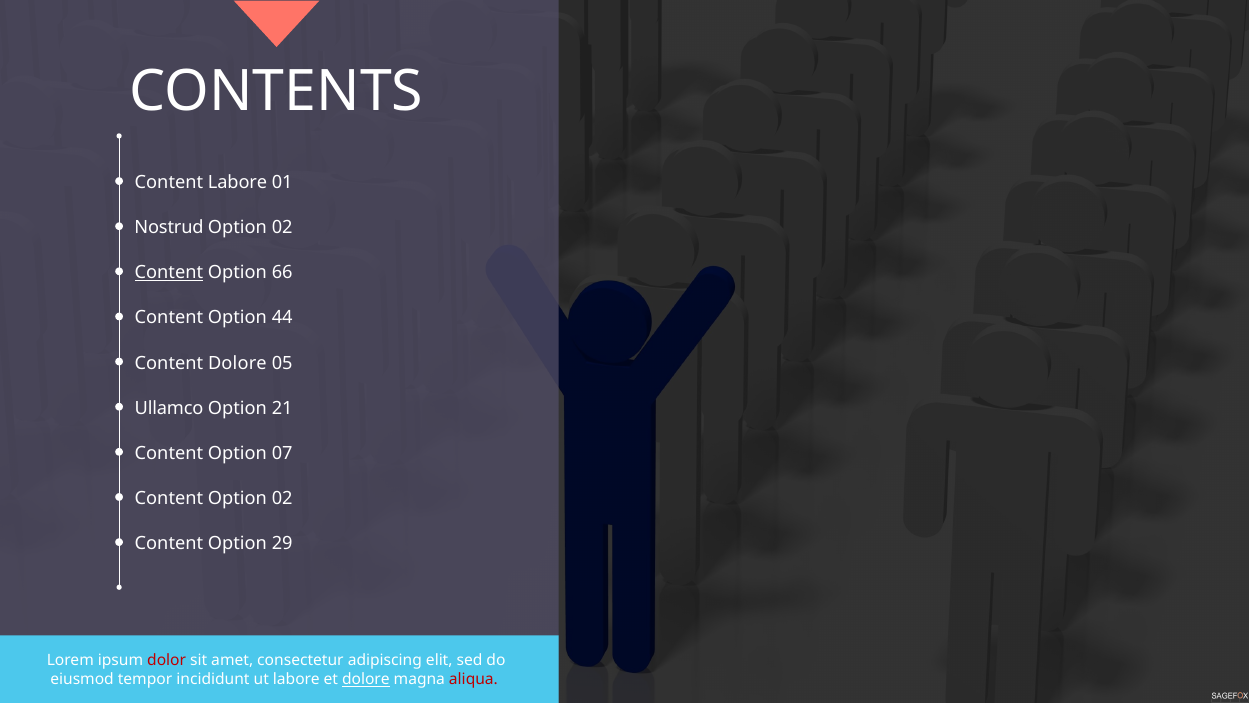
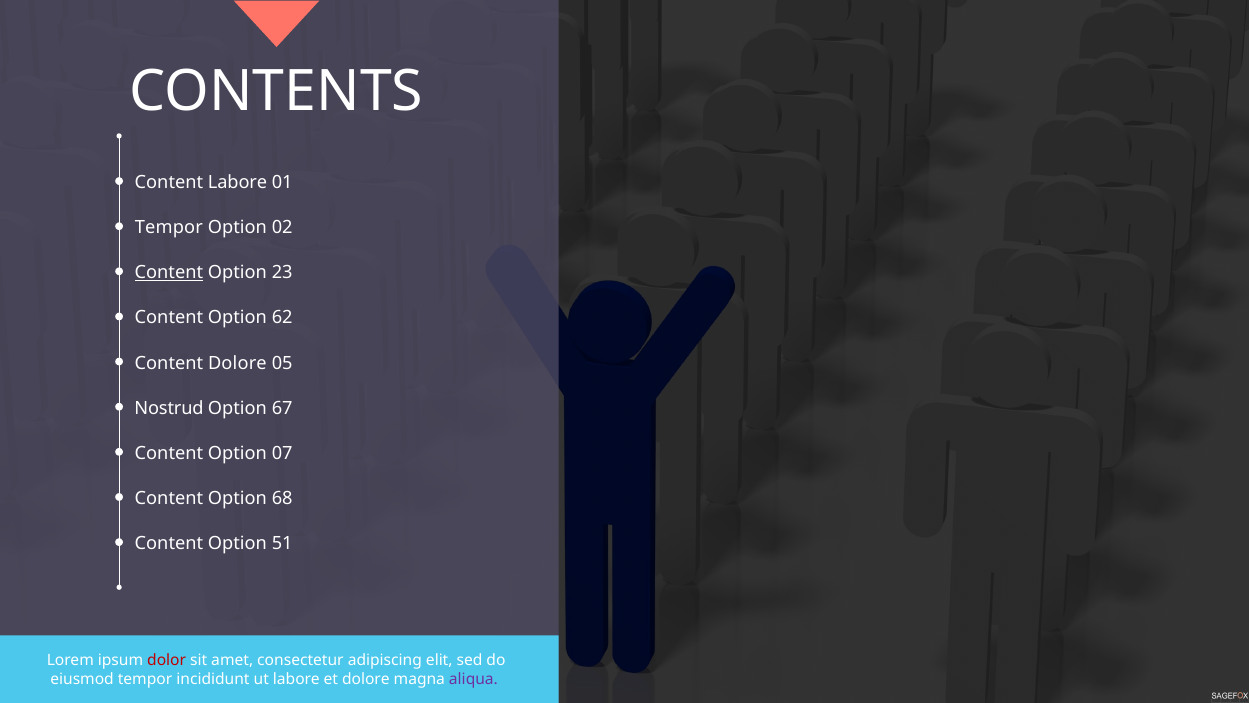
Nostrud: Nostrud -> Tempor (169, 227)
66: 66 -> 23 (282, 272)
44: 44 -> 62 (282, 318)
Ullamco: Ullamco -> Nostrud (169, 408)
21: 21 -> 67 (282, 408)
Content Option 02: 02 -> 68 (282, 498)
29: 29 -> 51 (282, 543)
dolore underline: present -> none (366, 679)
aliqua colour: red -> purple (473, 679)
